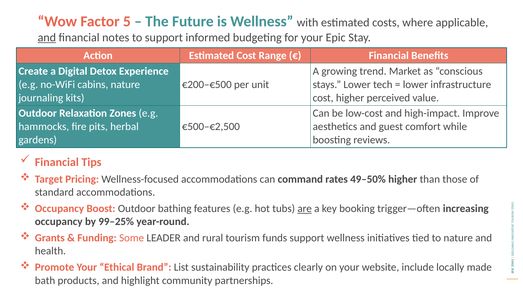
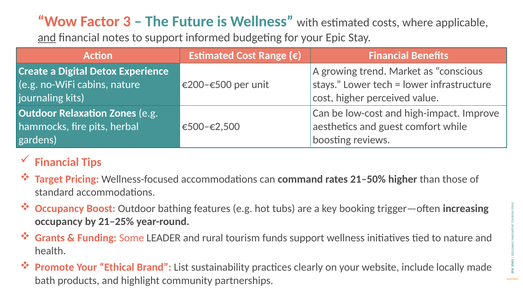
5: 5 -> 3 (127, 22)
49–50%: 49–50% -> 21–50% (368, 179)
are underline: present -> none (305, 209)
99–25%: 99–25% -> 21–25% (116, 222)
